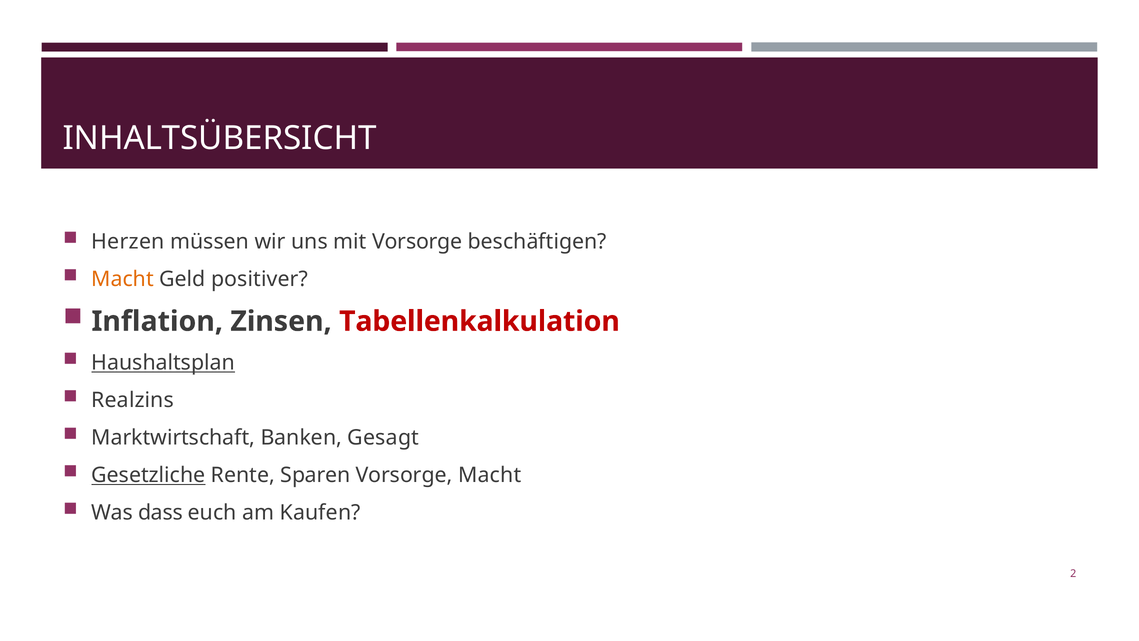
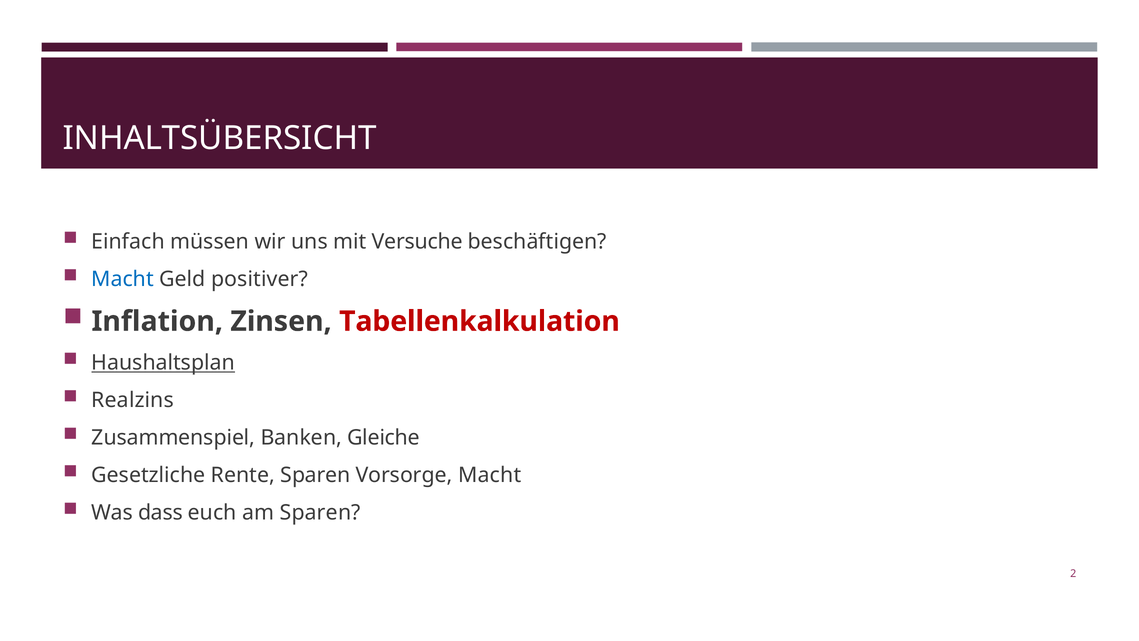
Herzen: Herzen -> Einfach (128, 241)
mit Vorsorge: Vorsorge -> Versuche (417, 241)
Macht colour: orange -> blue (123, 279)
Marktwirtschaft: Marktwirtschaft -> Zusammenspiel (173, 438)
Gesagt: Gesagt -> Gleiche (384, 438)
Gesetzliche underline: present -> none (148, 475)
am Kaufen: Kaufen -> Sparen (320, 513)
